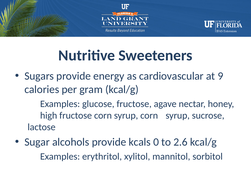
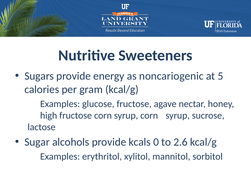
cardiovascular: cardiovascular -> noncariogenic (171, 76)
9: 9 -> 5 (220, 76)
